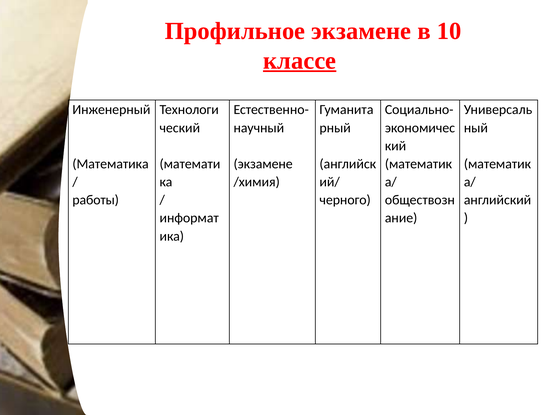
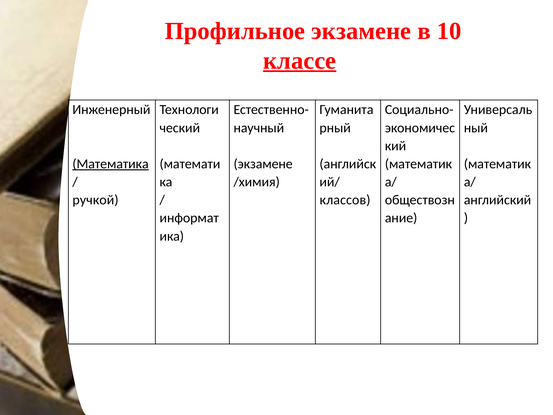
Математика underline: none -> present (111, 164)
работы: работы -> ручкой (96, 200)
черного: черного -> классов (345, 200)
